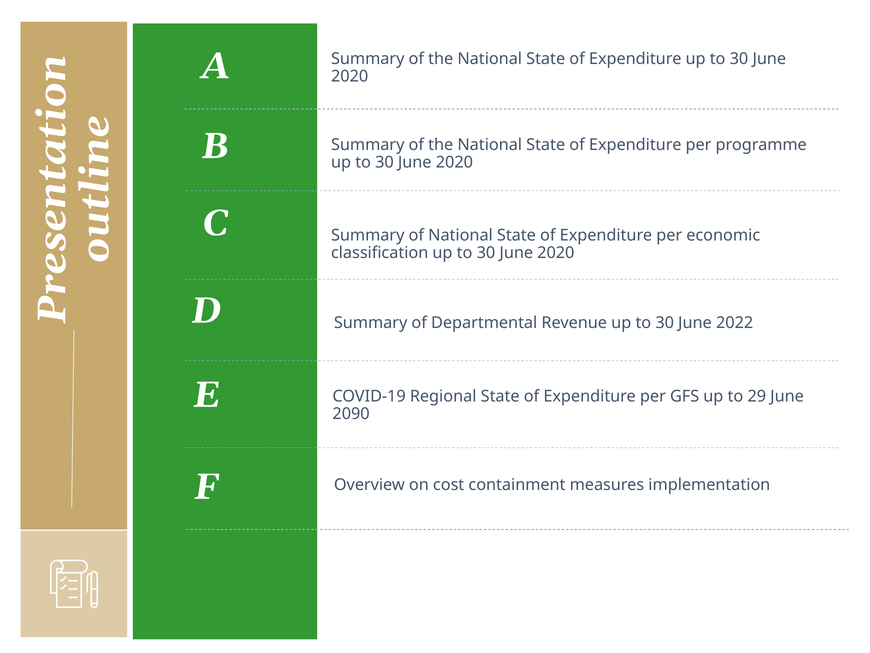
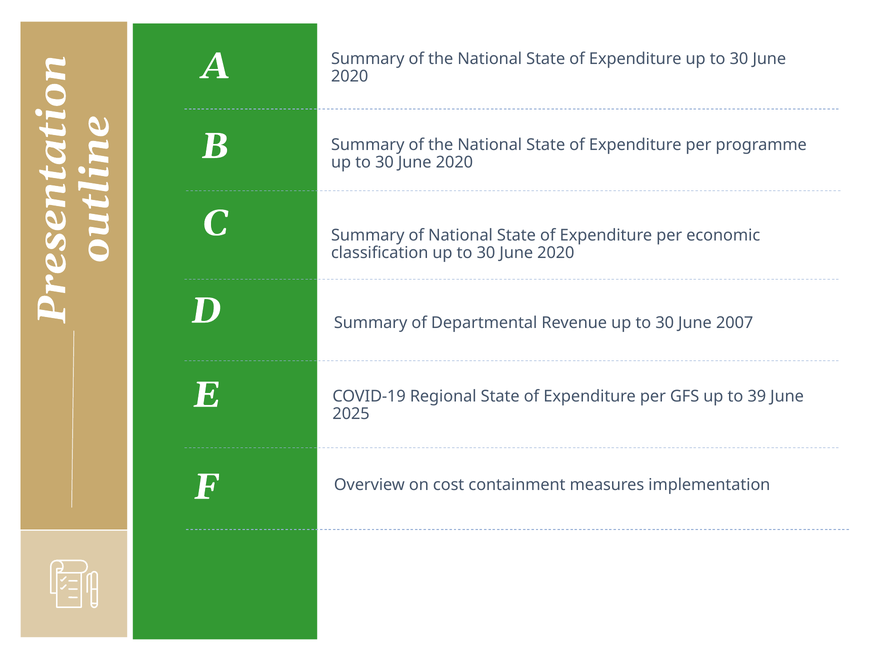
2022: 2022 -> 2007 (735, 322)
29: 29 -> 39 (757, 396)
2090: 2090 -> 2025 (351, 414)
